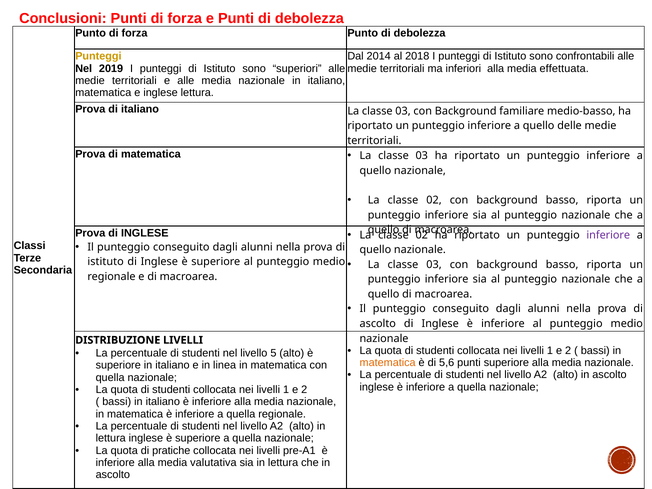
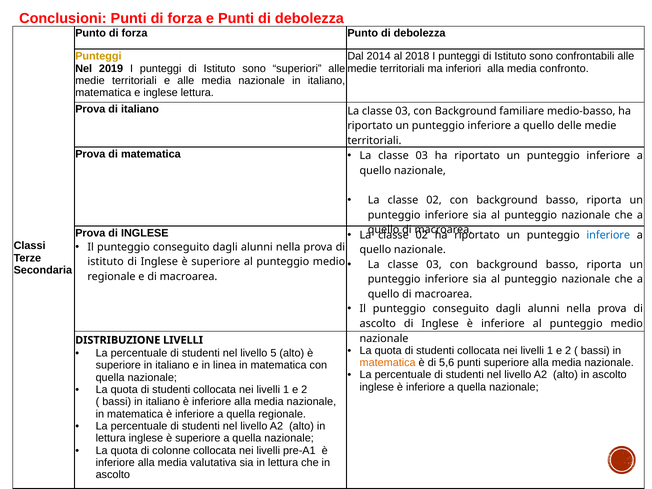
effettuata: effettuata -> confronto (564, 68)
inferiore colour: purple -> blue (608, 235)
pratiche: pratiche -> colonne (171, 451)
